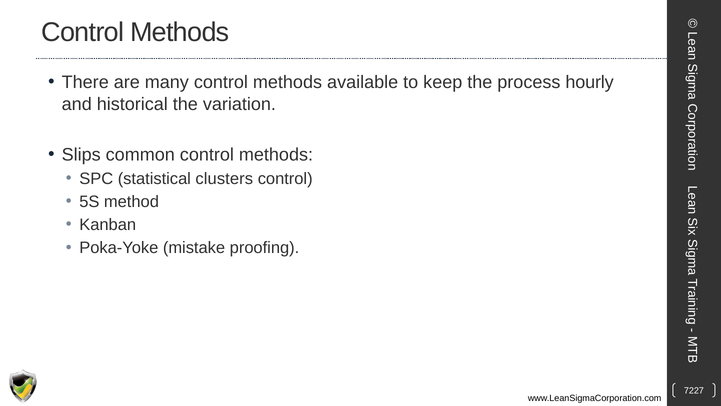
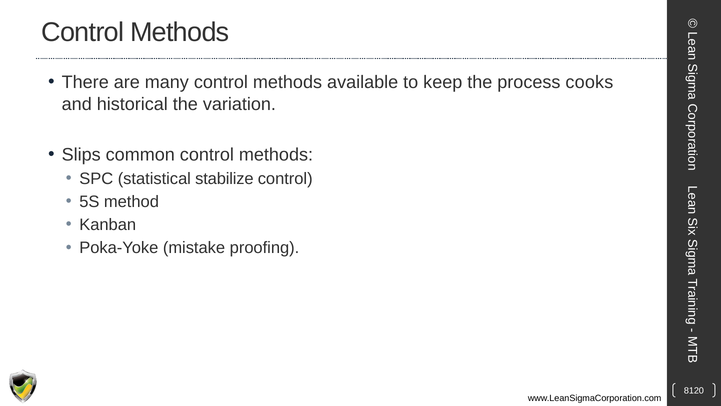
hourly: hourly -> cooks (589, 82)
clusters: clusters -> stabilize (224, 178)
7227: 7227 -> 8120 (694, 390)
